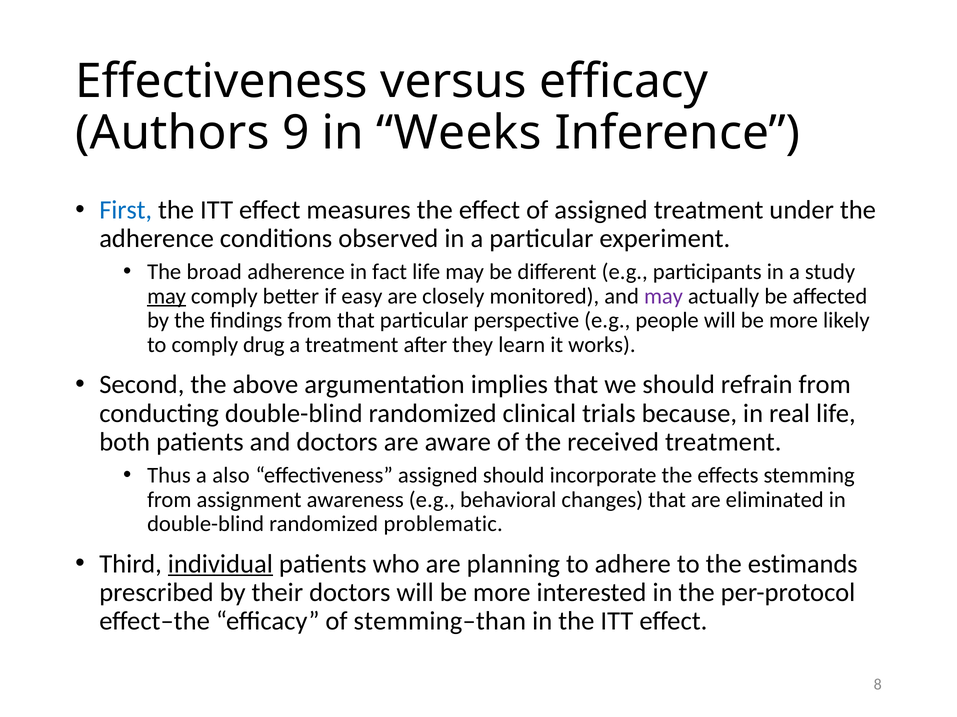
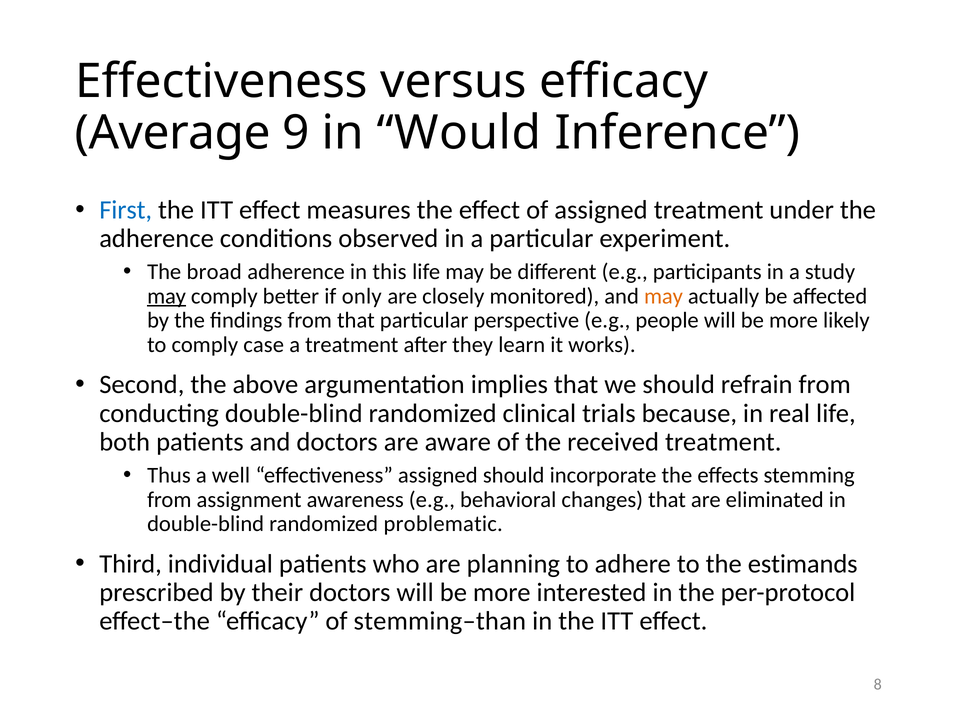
Authors: Authors -> Average (173, 133)
Weeks: Weeks -> Would (459, 133)
fact: fact -> this (389, 272)
easy: easy -> only (362, 296)
may colour: purple -> orange (663, 296)
drug: drug -> case (264, 345)
also: also -> well (231, 476)
individual underline: present -> none (220, 564)
